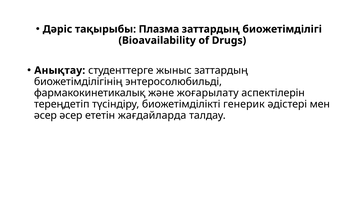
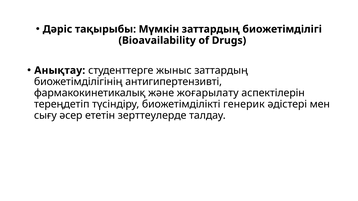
Плазма: Плазма -> Мүмкін (159, 29)
энтеросолюбильді: энтеросолюбильді -> антигипертензивті (174, 82)
әсер: әсер -> сығу (45, 116)
жағдайларда: жағдайларда -> зерттеулерде (152, 116)
